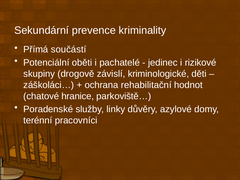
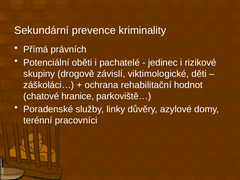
součástí: součástí -> právních (69, 49)
kriminologické: kriminologické -> viktimologické (158, 74)
